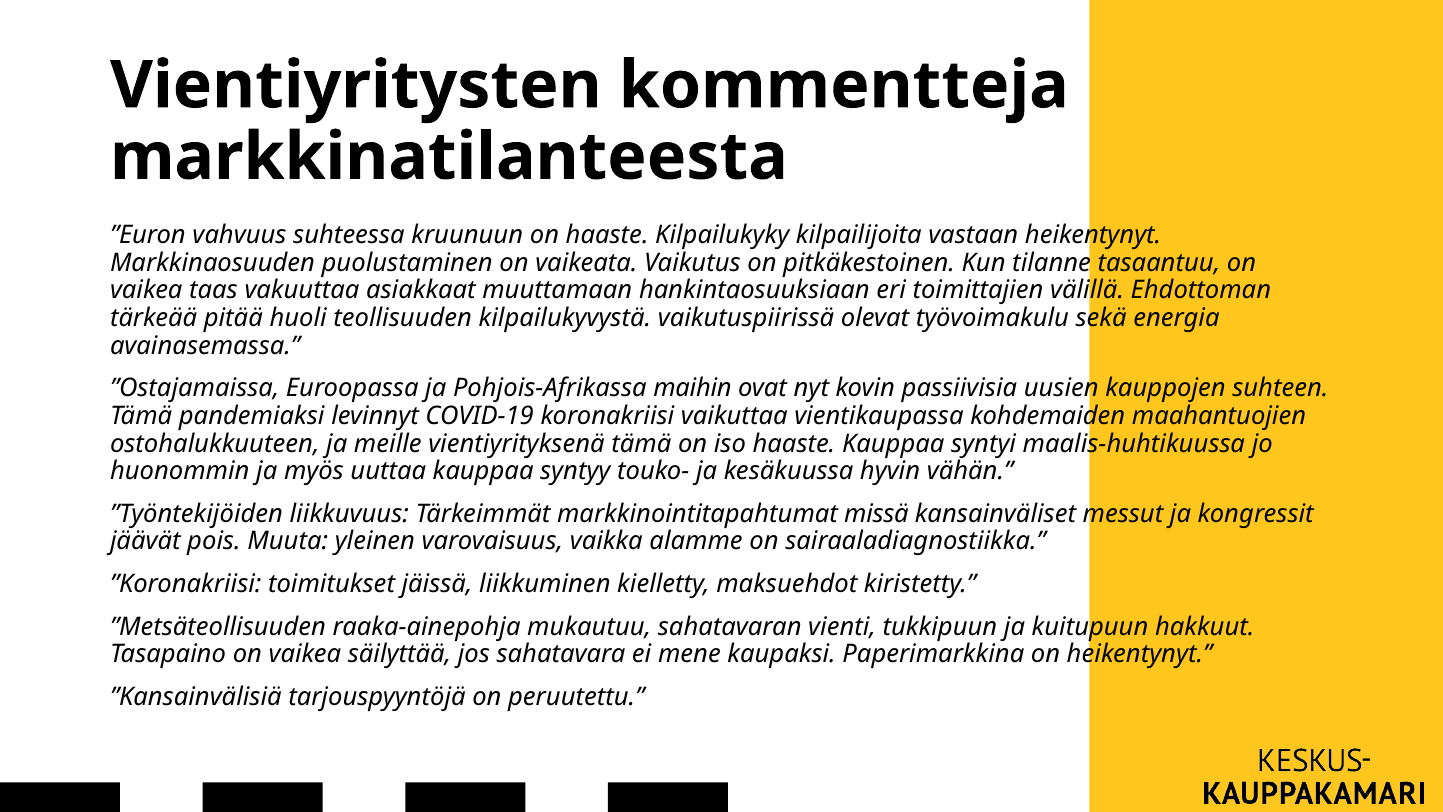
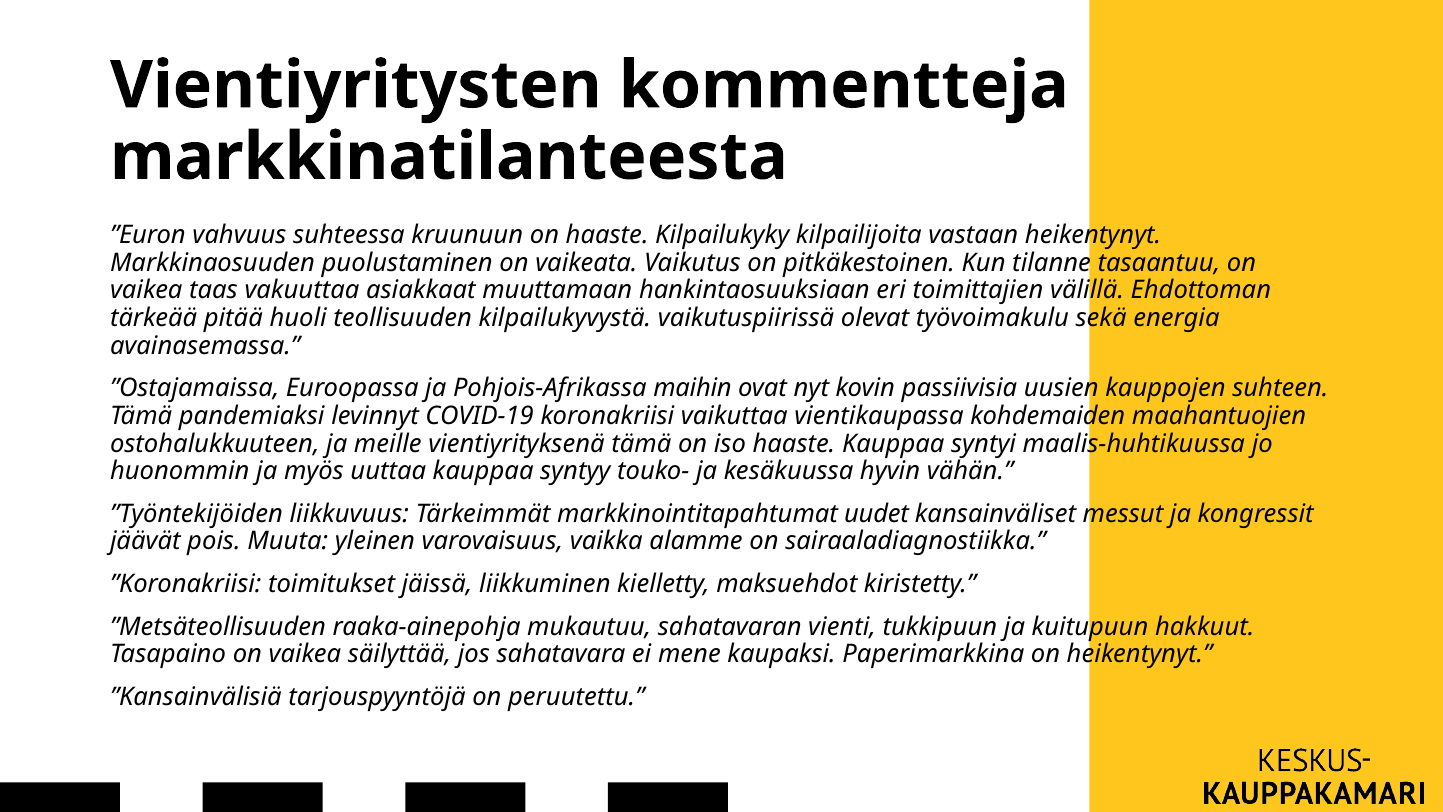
missä: missä -> uudet (876, 514)
